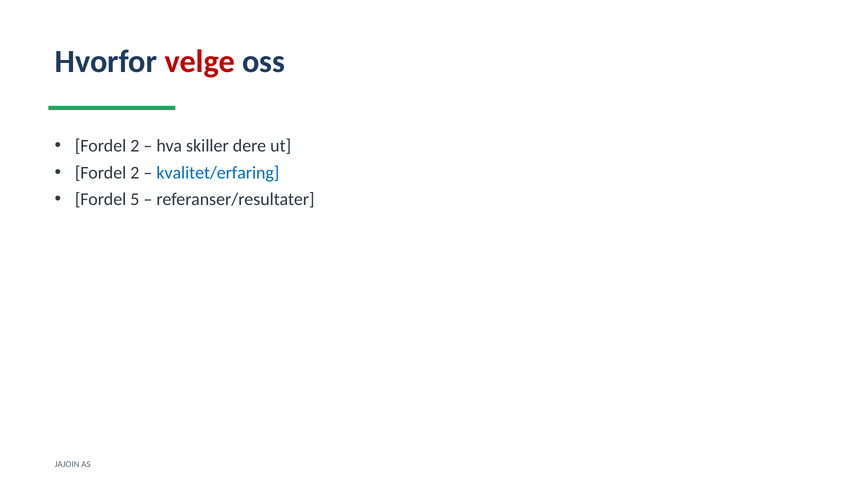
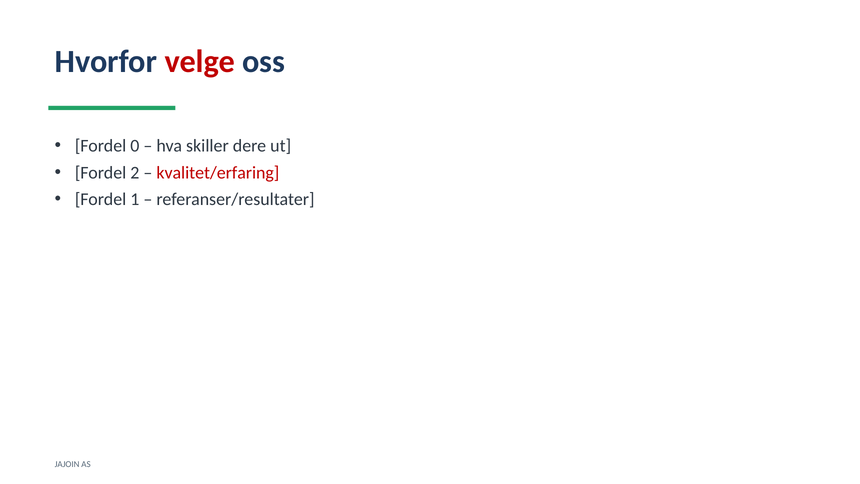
2: 2 -> 0 (135, 146)
kvalitet/erfaring colour: blue -> red (218, 173)
5: 5 -> 1 (135, 199)
